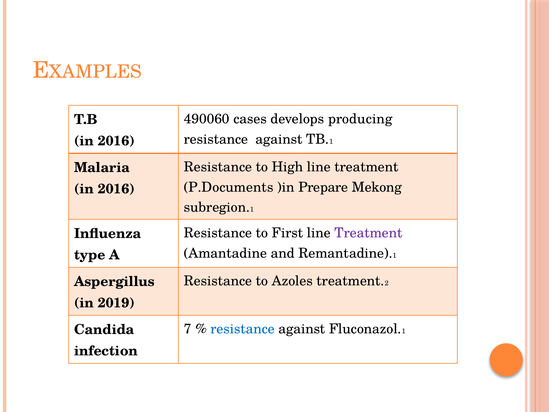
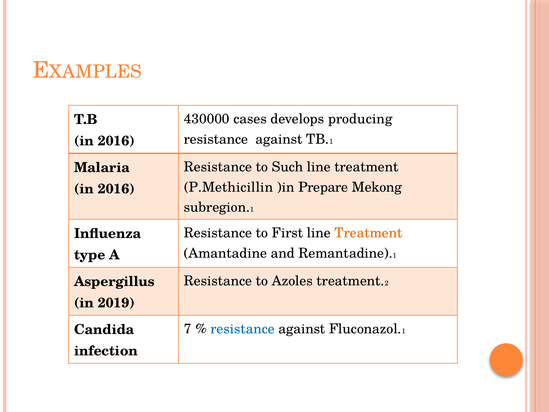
490060: 490060 -> 430000 (207, 119)
High: High -> Such (288, 167)
P.Documents: P.Documents -> P.Methicillin (229, 187)
Treatment colour: purple -> orange (369, 233)
